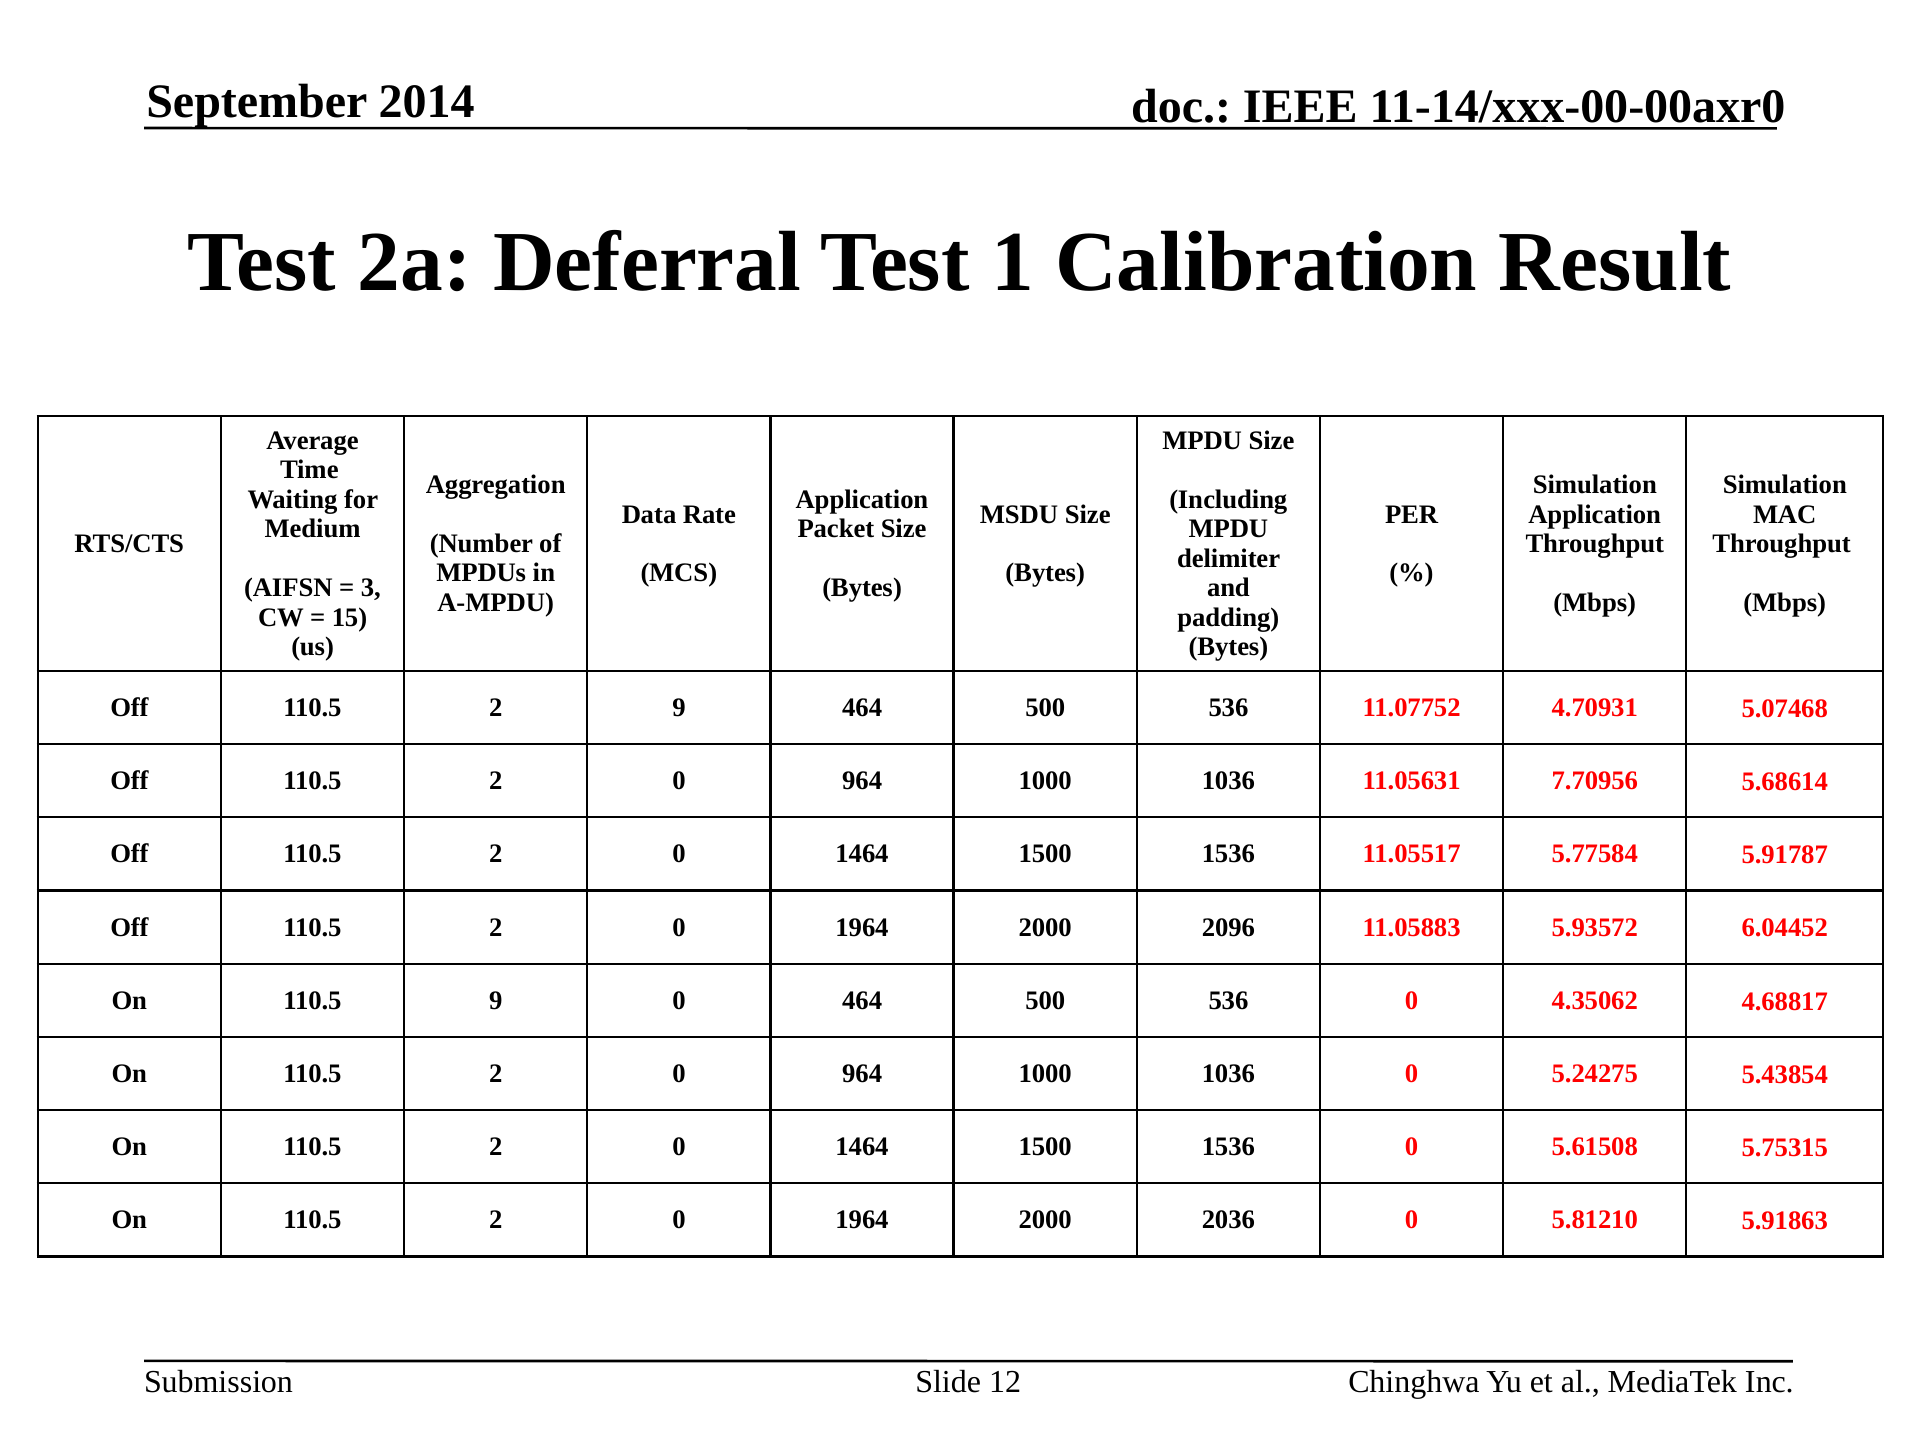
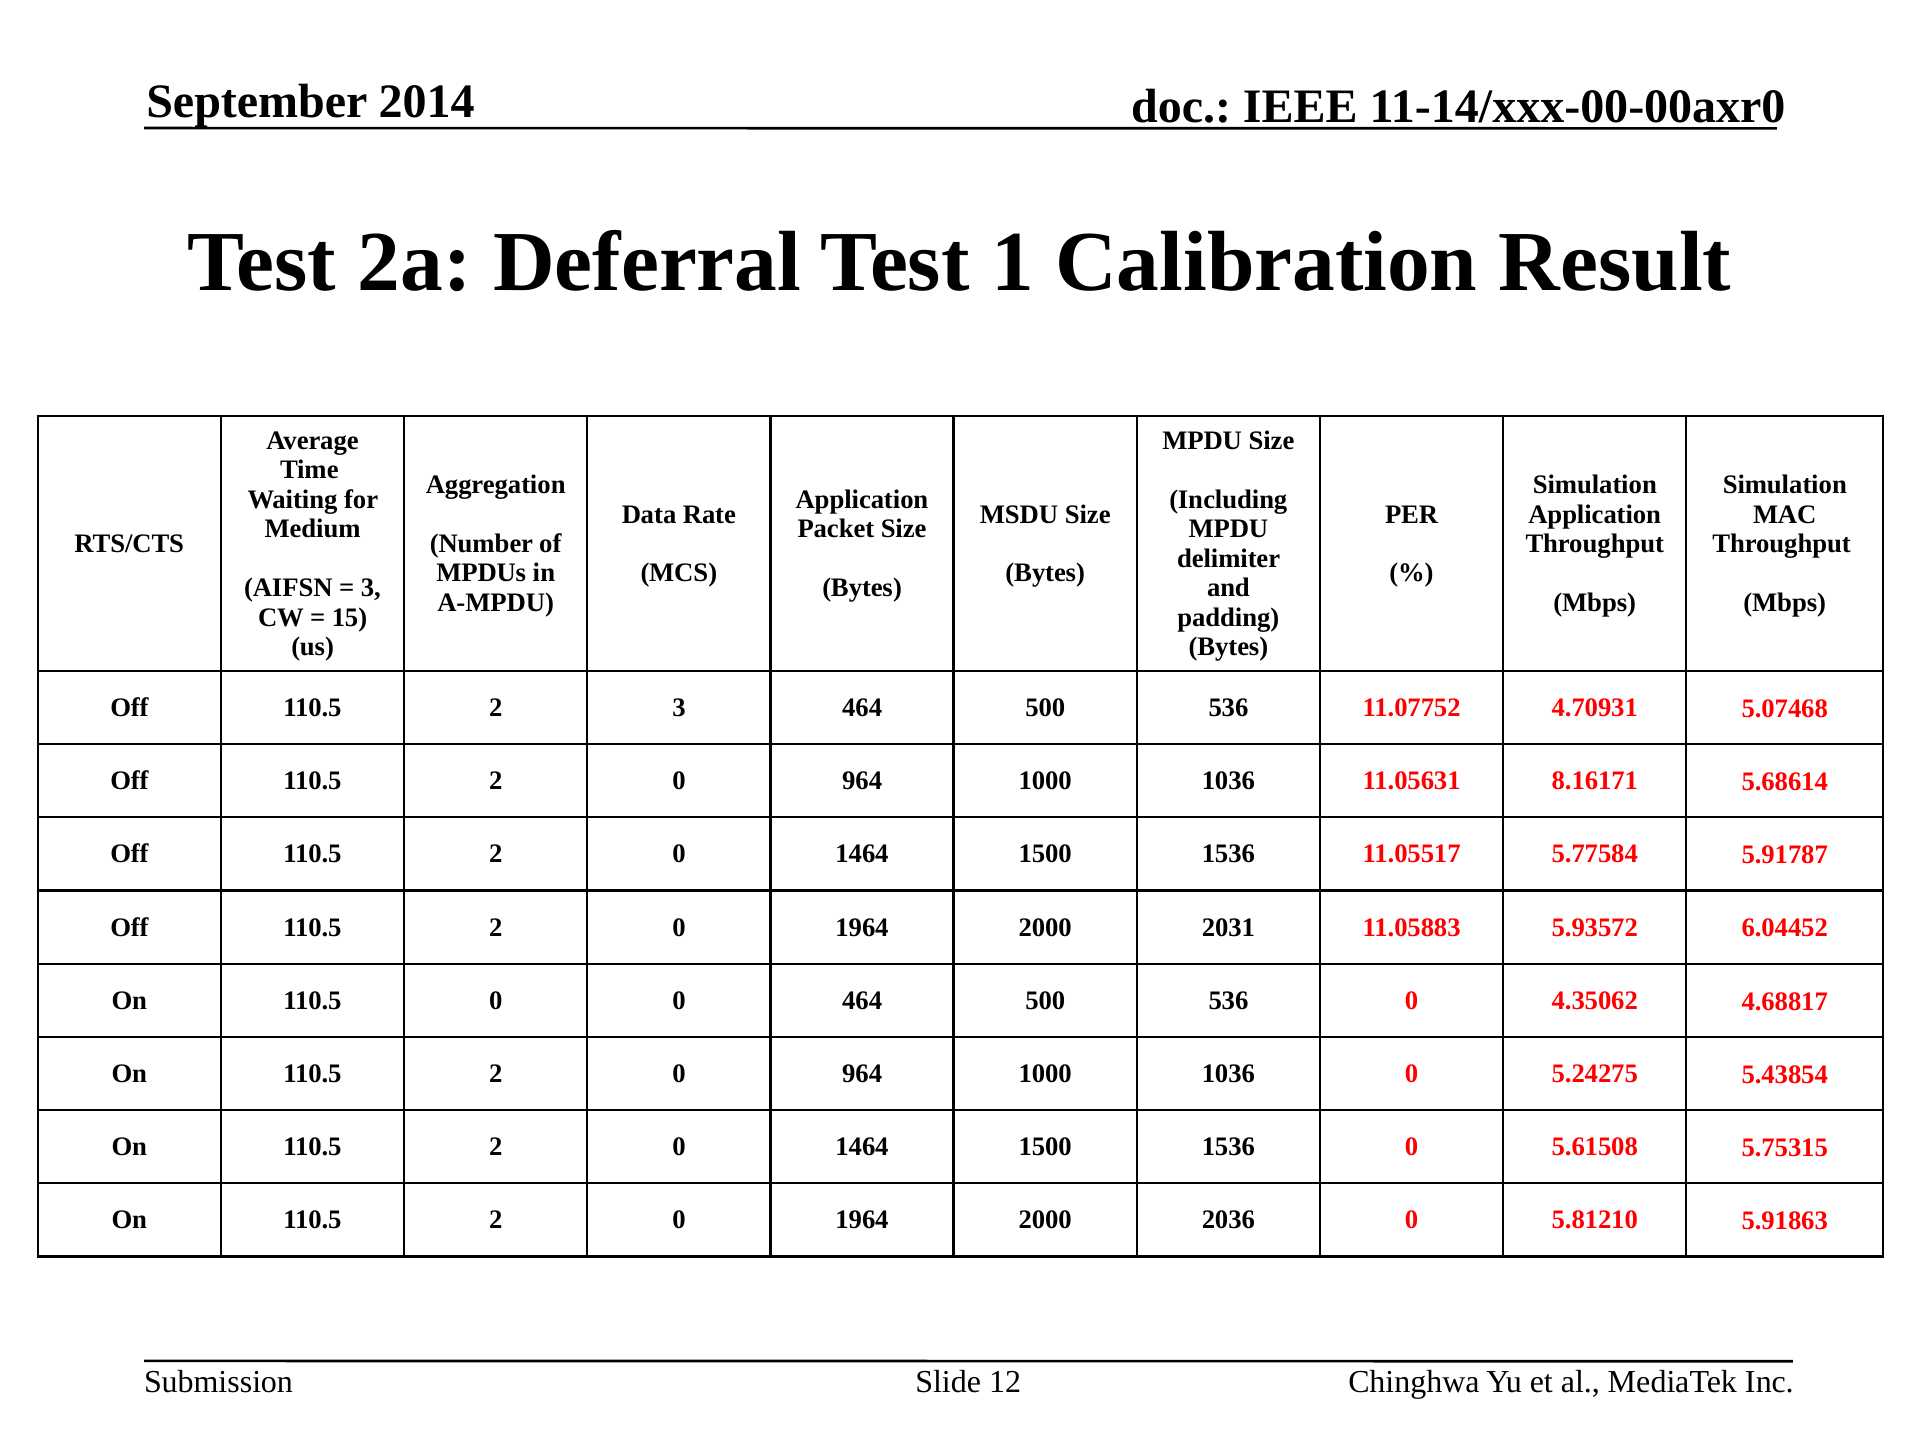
2 9: 9 -> 3 (679, 707)
7.70956: 7.70956 -> 8.16171 (1595, 781)
2096: 2096 -> 2031 (1228, 927)
110.5 9: 9 -> 0 (496, 1000)
